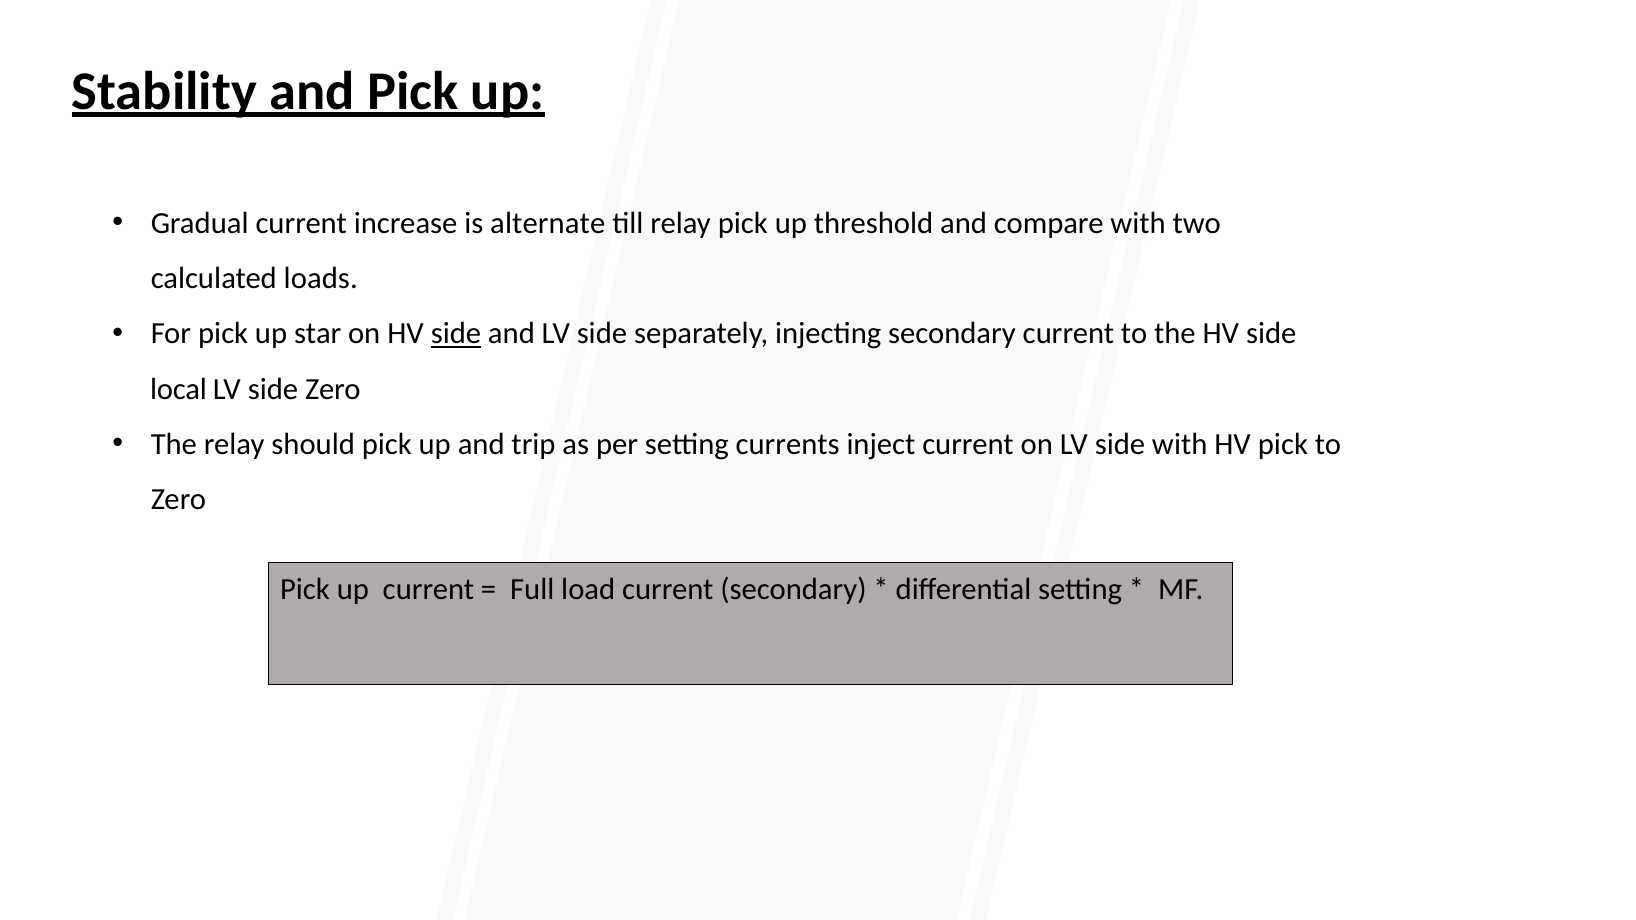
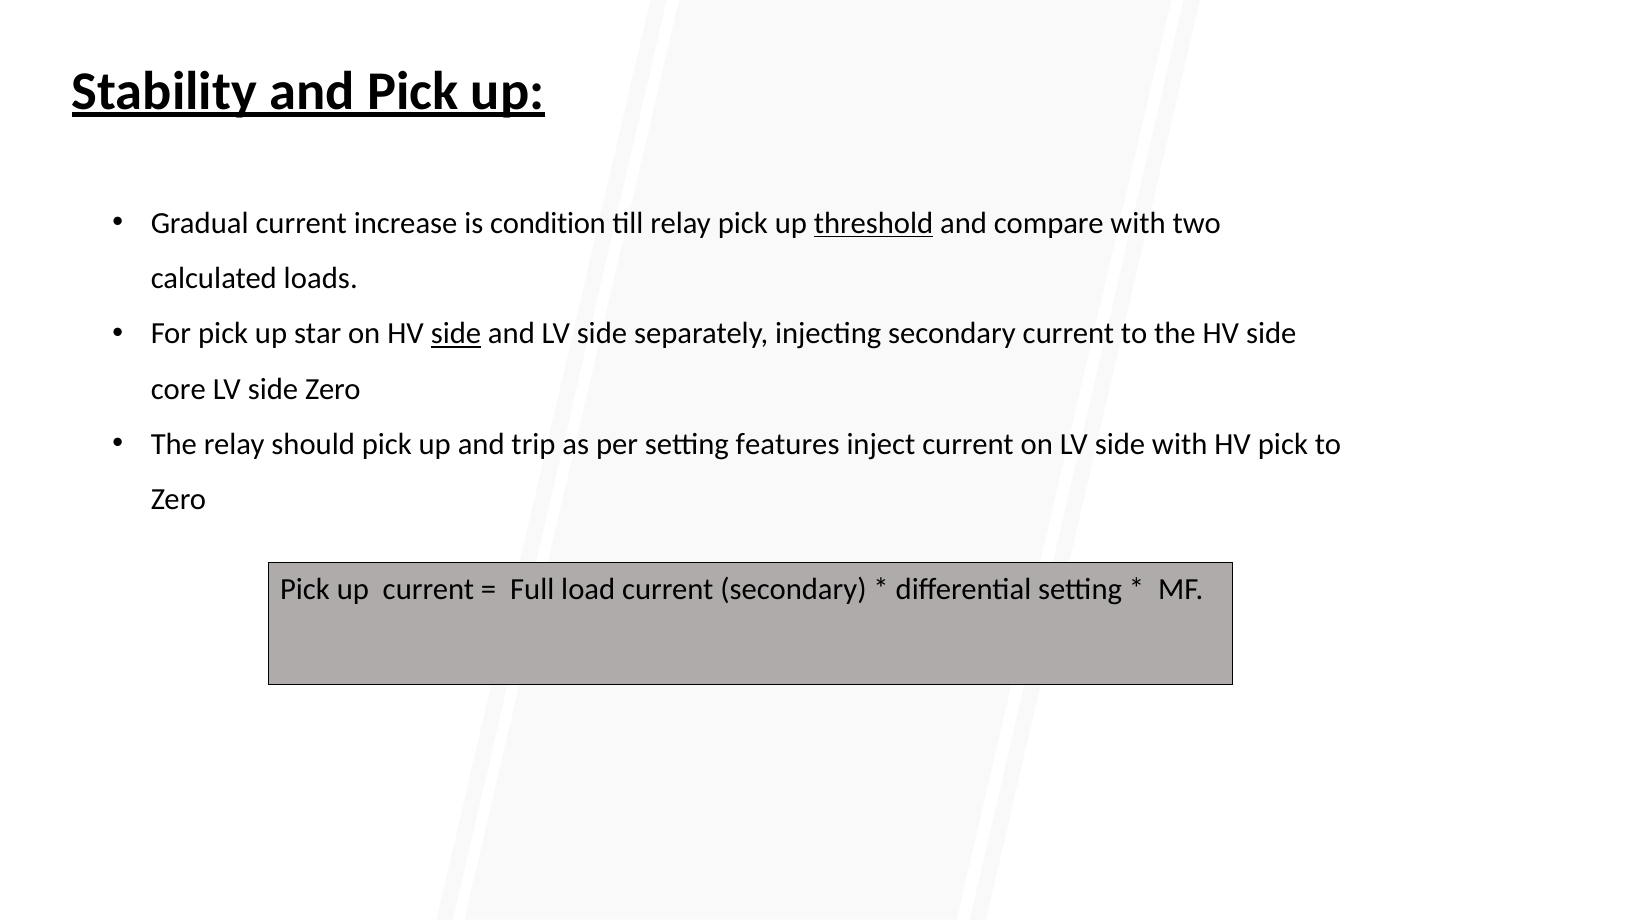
alternate: alternate -> condition (548, 223)
threshold underline: none -> present (873, 223)
local: local -> core (178, 389)
currents: currents -> features (788, 444)
